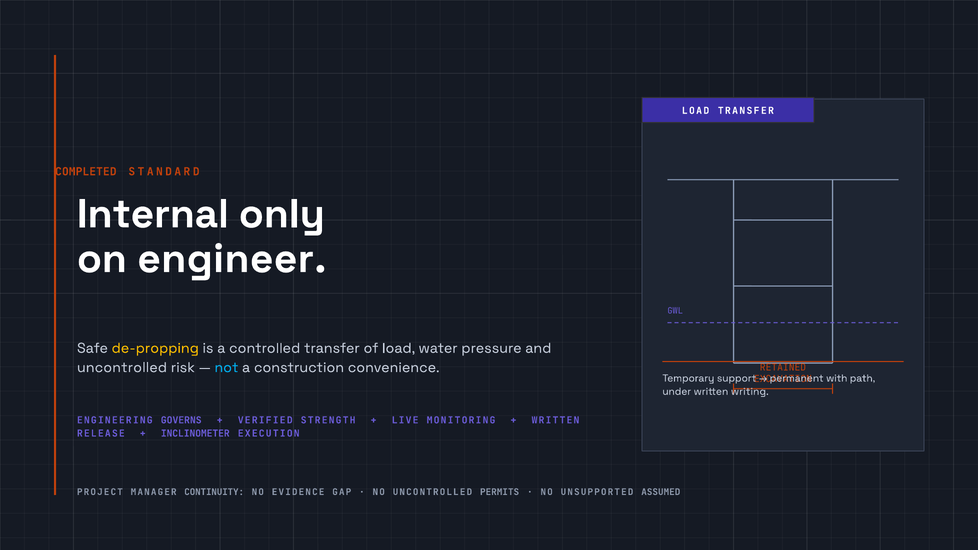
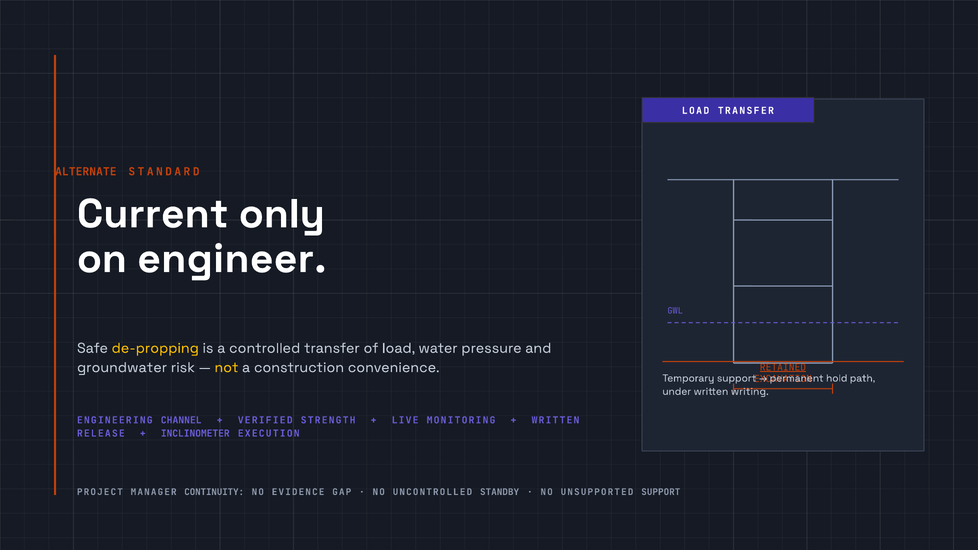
COMPLETED: COMPLETED -> ALTERNATE (86, 172)
Internal: Internal -> Current (153, 214)
uncontrolled: uncontrolled -> groundwater (122, 368)
not colour: light blue -> yellow (226, 368)
RETAINED underline: none -> present (783, 367)
with: with -> hold (837, 378)
GOVERNS: GOVERNS -> CHANNEL (181, 420)
PERMITS: PERMITS -> STANDBY (500, 492)
UNSUPPORTED ASSUMED: ASSUMED -> SUPPORT (661, 492)
